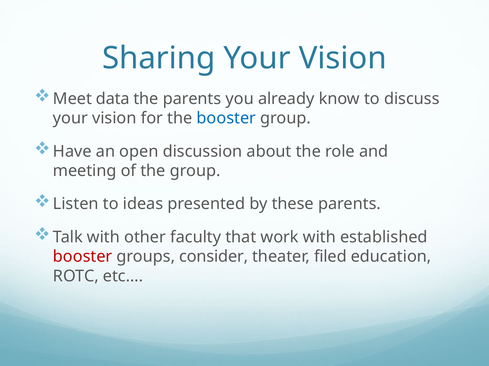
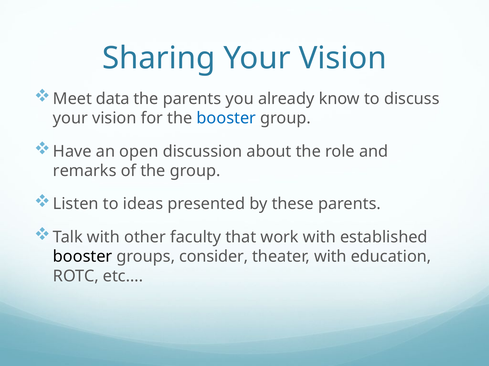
meeting: meeting -> remarks (85, 171)
booster colour: red -> black (83, 257)
theater filed: filed -> with (330, 257)
